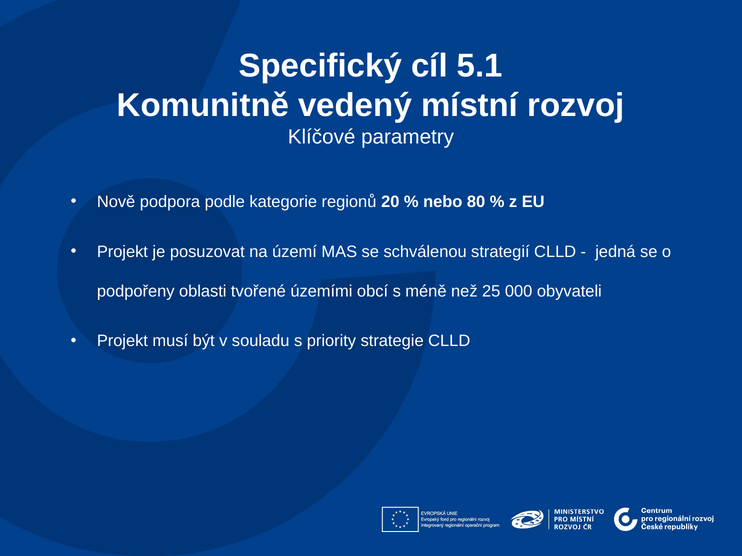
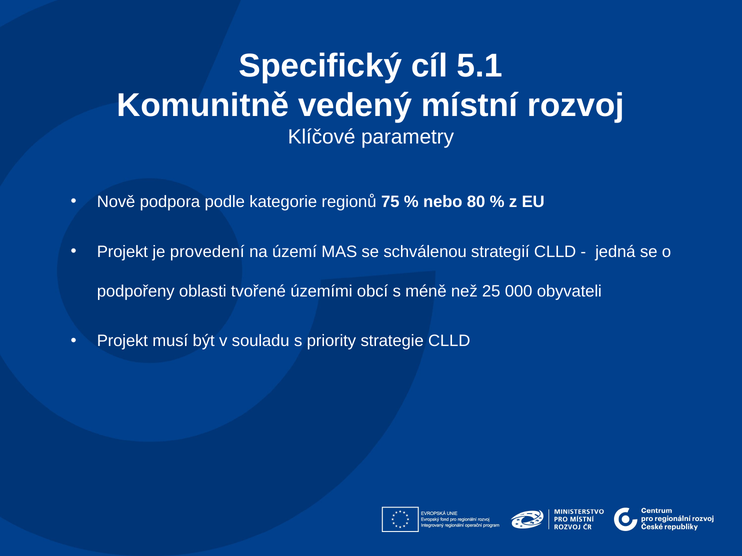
20: 20 -> 75 (390, 202)
posuzovat: posuzovat -> provedení (207, 252)
